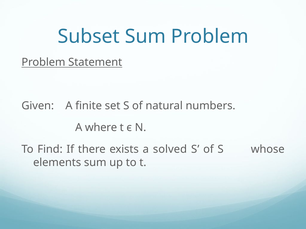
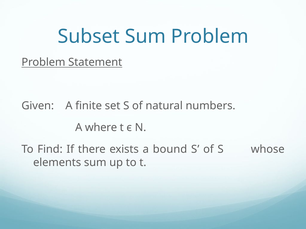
solved: solved -> bound (170, 150)
